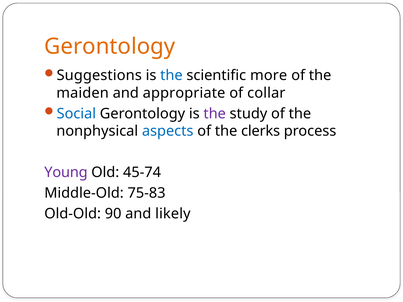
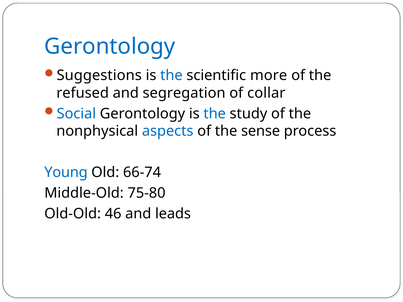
Gerontology colour: orange -> blue (110, 47)
maiden: maiden -> refused (83, 93)
appropriate: appropriate -> segregation (184, 93)
the colour: purple -> blue (215, 114)
clerks: clerks -> sense (261, 131)
Young colour: purple -> blue (66, 173)
45-74: 45-74 -> 66-74 (142, 173)
75-83: 75-83 -> 75-80 (147, 193)
90: 90 -> 46 (113, 214)
likely: likely -> leads (173, 214)
